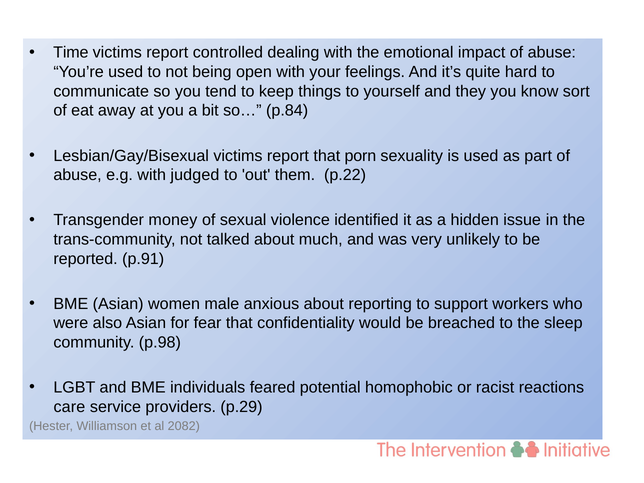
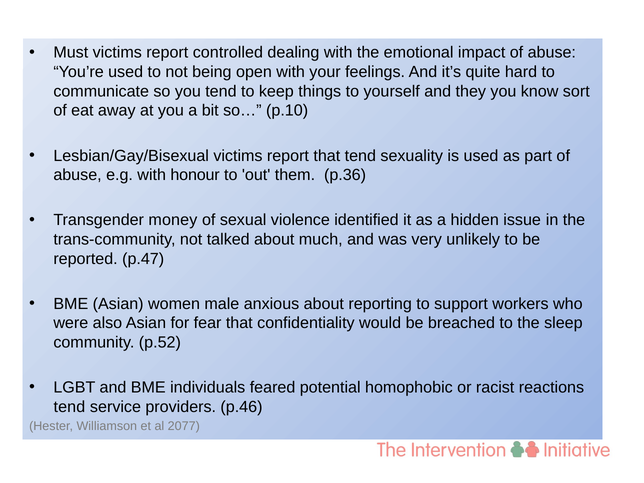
Time: Time -> Must (71, 53)
p.84: p.84 -> p.10 (287, 111)
that porn: porn -> tend (360, 156)
judged: judged -> honour (195, 175)
p.22: p.22 -> p.36 (345, 175)
p.91: p.91 -> p.47 (143, 259)
p.98: p.98 -> p.52 (160, 342)
care: care -> tend (69, 407)
p.29: p.29 -> p.46 (241, 407)
2082: 2082 -> 2077 (184, 426)
